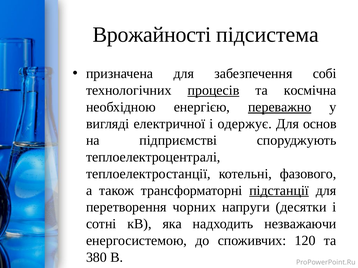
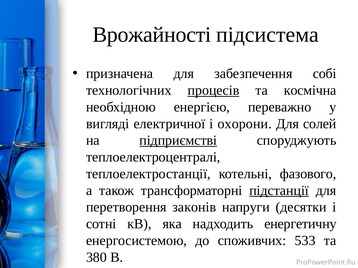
переважно underline: present -> none (280, 107)
одержує: одержує -> охорони (245, 124)
основ: основ -> солей (320, 124)
підприємстві underline: none -> present (178, 141)
чорних: чорних -> законів (194, 207)
незважаючи: незважаючи -> енергетичну (300, 224)
120: 120 -> 533 (305, 241)
